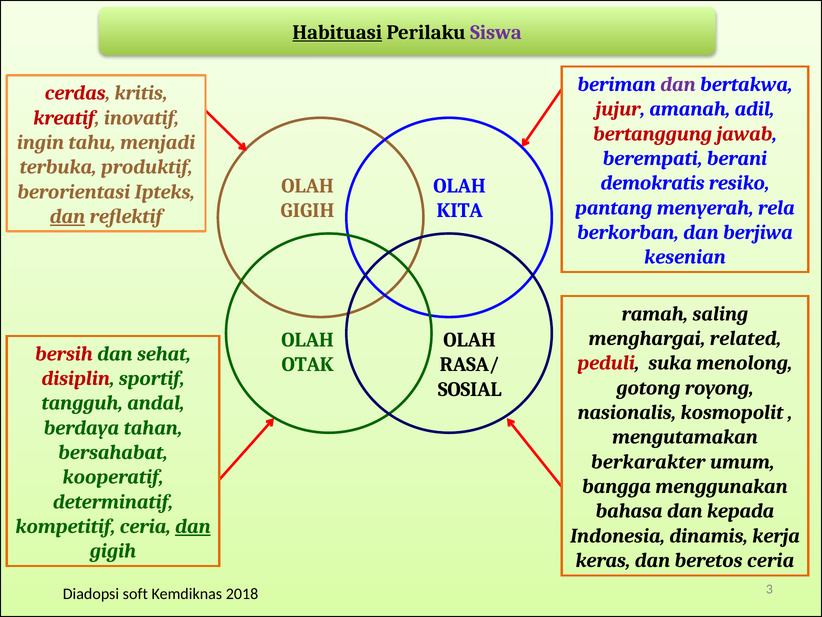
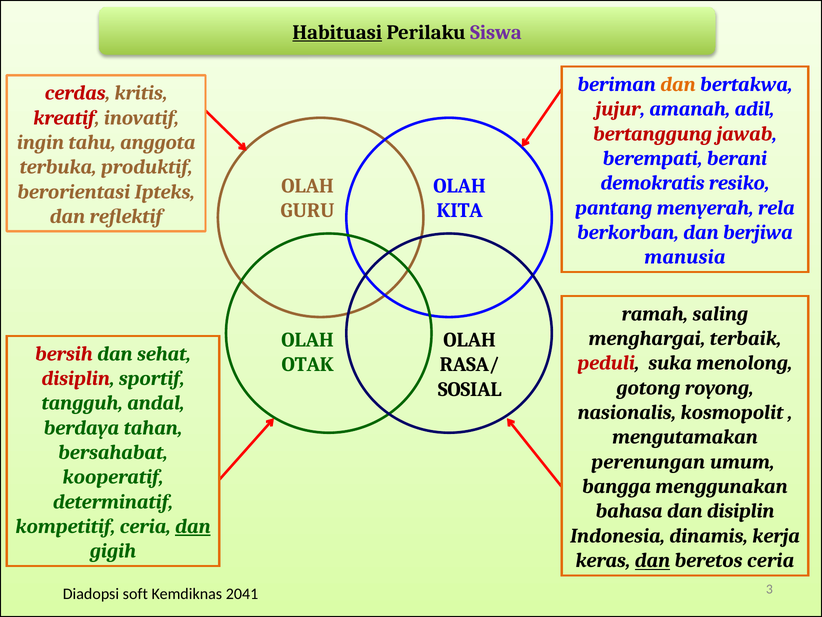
dan colour: purple -> orange (678, 84)
menjadi: menjadi -> anggota (158, 142)
GIGIH: GIGIH -> GURU (308, 210)
dan underline: present -> none (67, 216)
kesenian: kesenian -> manusia (685, 257)
related: related -> terbaik (746, 338)
berkarakter: berkarakter -> perenungan (648, 461)
dan kepada: kepada -> disiplin (741, 511)
dan underline: none -> present (652, 560)
2018: 2018 -> 2041 (242, 593)
